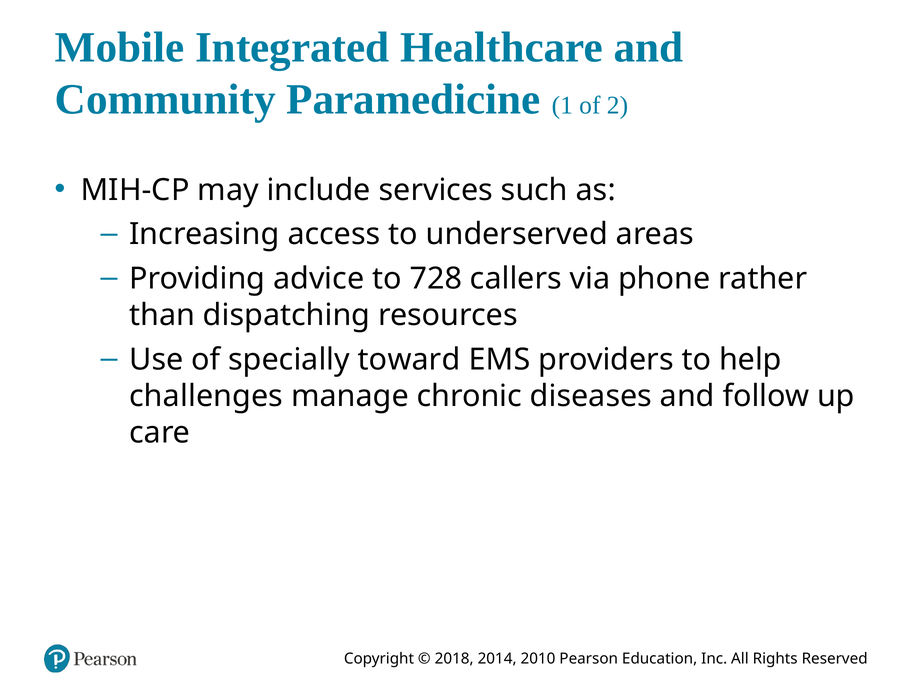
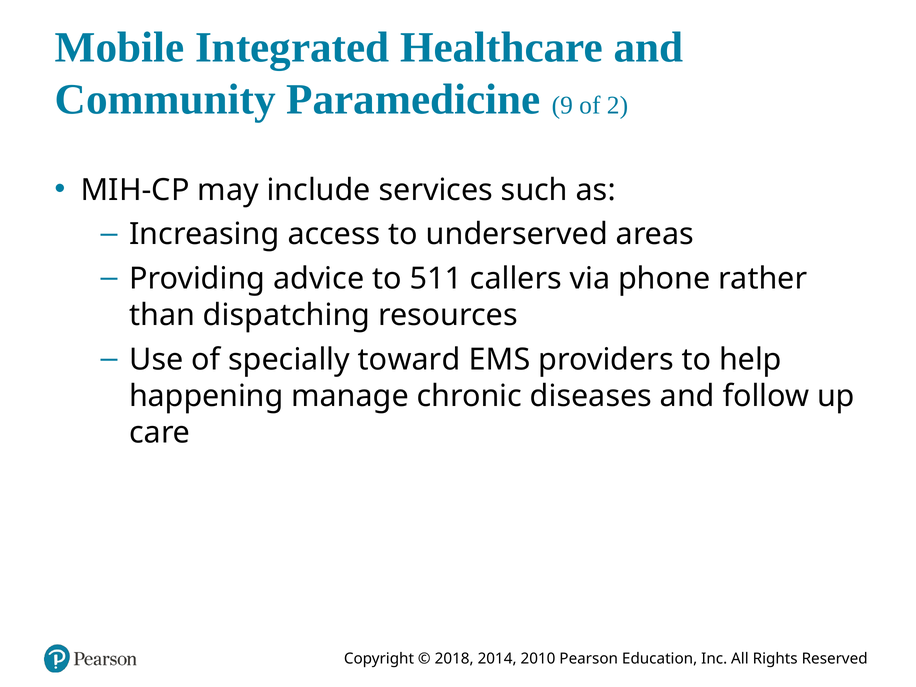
1: 1 -> 9 (562, 105)
728: 728 -> 511 (436, 278)
challenges: challenges -> happening (206, 396)
